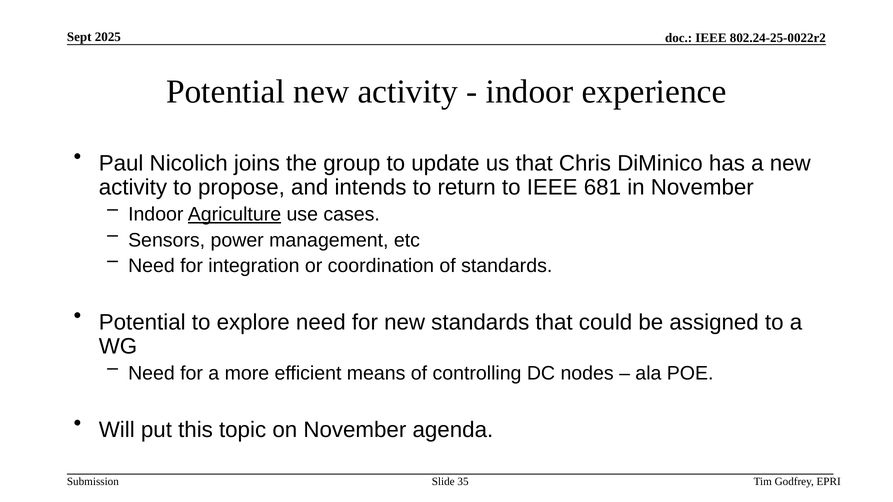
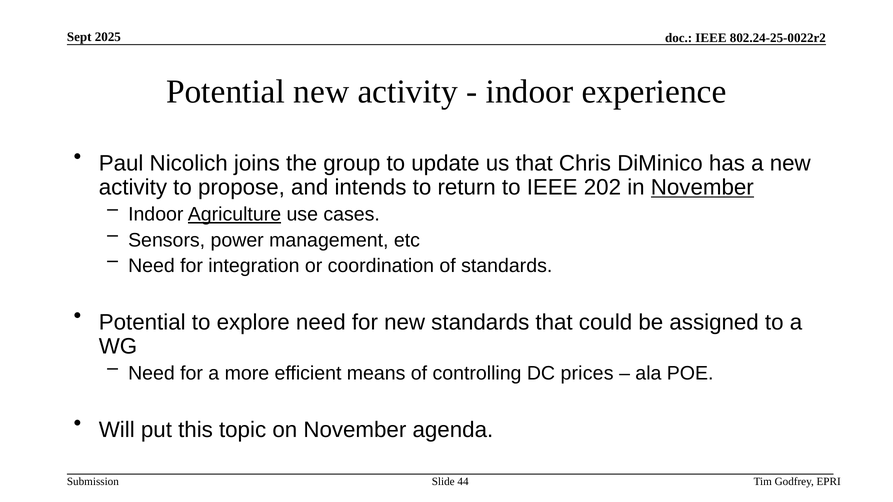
681: 681 -> 202 (602, 188)
November underline: none -> present (702, 188)
nodes: nodes -> prices (587, 374)
35: 35 -> 44 (463, 482)
